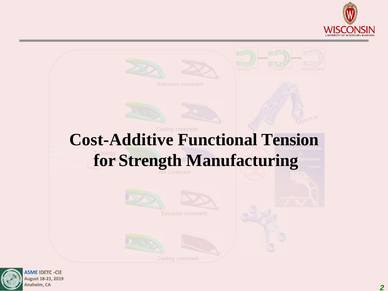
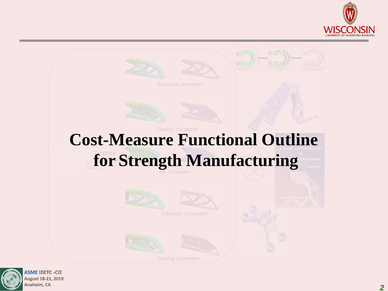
Cost-Additive: Cost-Additive -> Cost-Measure (121, 140)
Tension: Tension -> Outline (290, 140)
